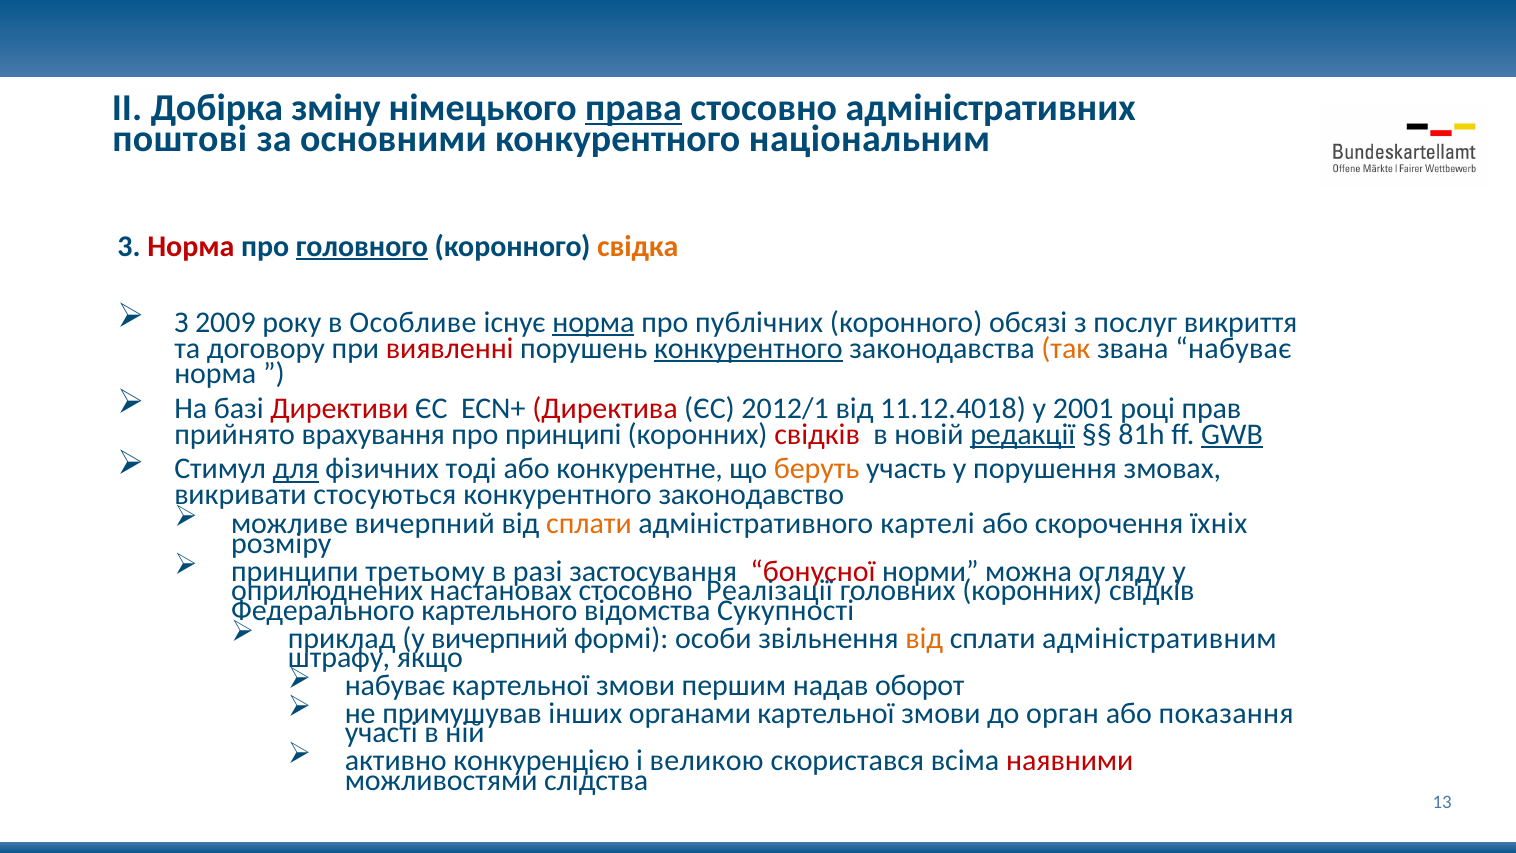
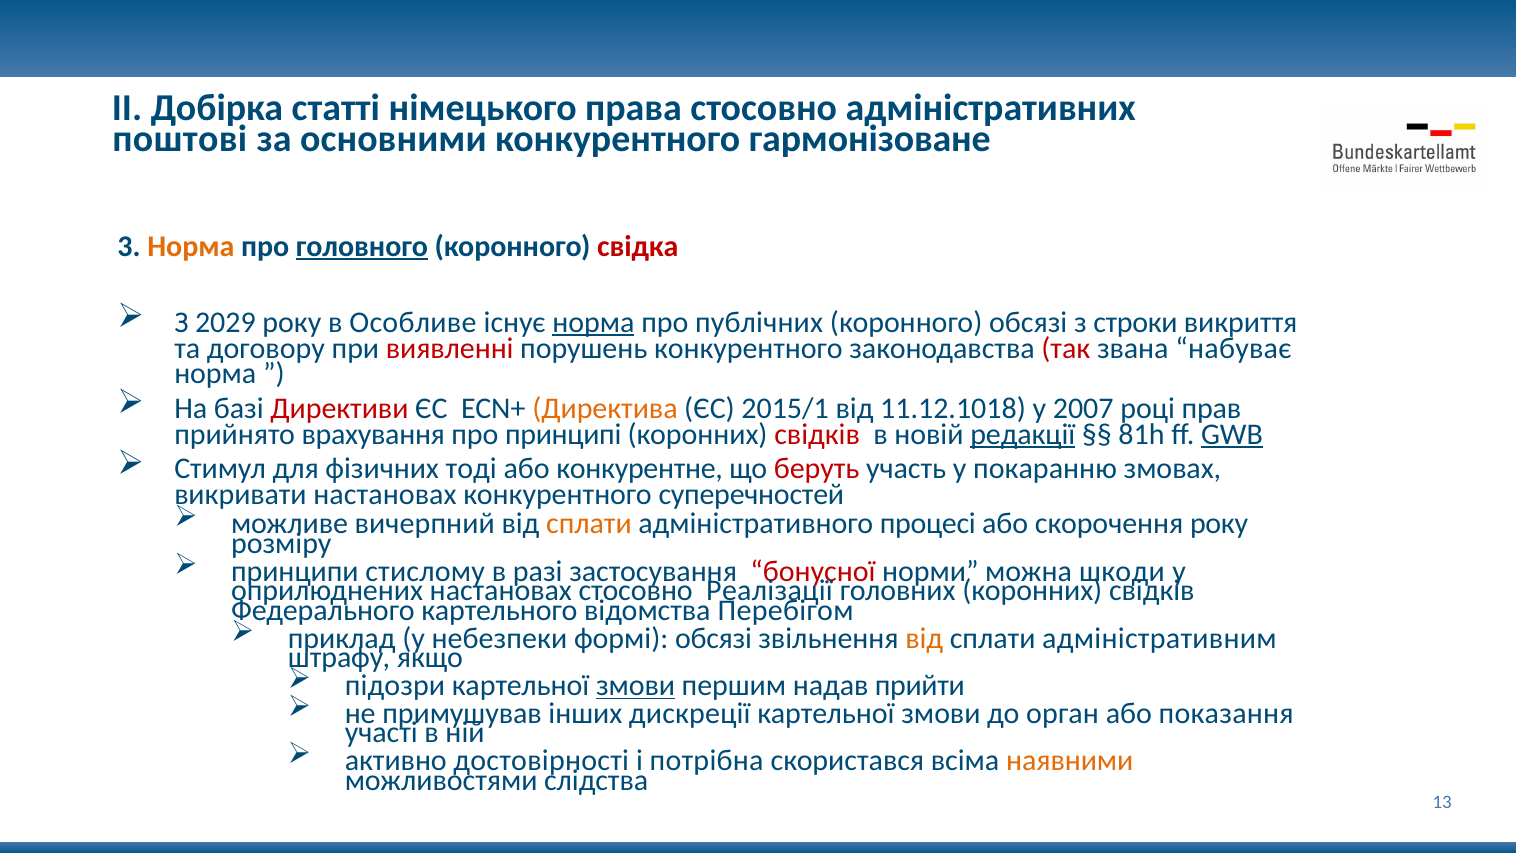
зміну: зміну -> статті (336, 108)
права underline: present -> none (634, 108)
національним: національним -> гармонізоване (870, 139)
Норма colour: red -> orange (191, 246)
свідка colour: orange -> red (638, 246)
2009: 2009 -> 2029 (225, 322)
послуг: послуг -> строки (1135, 322)
конкурентного underline: present -> none (748, 348)
так colour: orange -> red (1066, 348)
Директива colour: red -> orange (605, 408)
2012/1: 2012/1 -> 2015/1 (785, 408)
11.12.4018: 11.12.4018 -> 11.12.1018 (953, 408)
2001: 2001 -> 2007 (1083, 408)
для underline: present -> none (296, 469)
беруть colour: orange -> red (817, 469)
порушення: порушення -> покаранню (1045, 469)
викривати стосуються: стосуються -> настановах (385, 495)
законодавство: законодавство -> суперечностей (751, 495)
картелі: картелі -> процесі (928, 524)
скорочення їхніх: їхніх -> року (1219, 524)
третьому: третьому -> стислому (425, 571)
огляду: огляду -> шкоди (1122, 571)
Сукупності: Сукупності -> Перебігом (786, 610)
вичерпний: вичерпний -> небезпеки (499, 638)
формі особи: особи -> обсязі (713, 638)
набуває: набуває -> підозри (395, 685)
змови underline: none -> present (636, 685)
оборот: оборот -> прийти (920, 685)
органами: органами -> дискреції (690, 713)
конкуренцією: конкуренцією -> достовірності (541, 761)
великою: великою -> потрібна (707, 761)
наявними colour: red -> orange (1070, 761)
